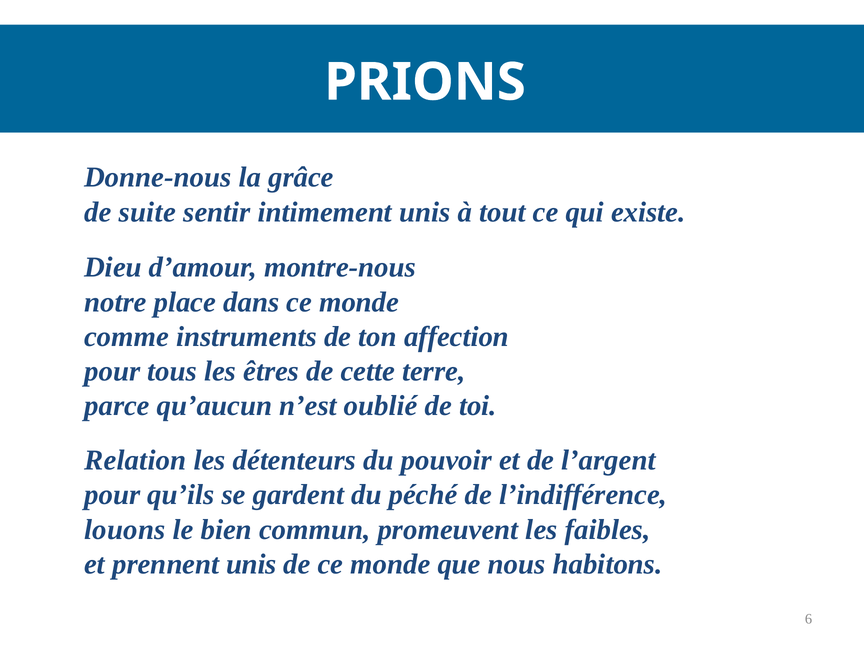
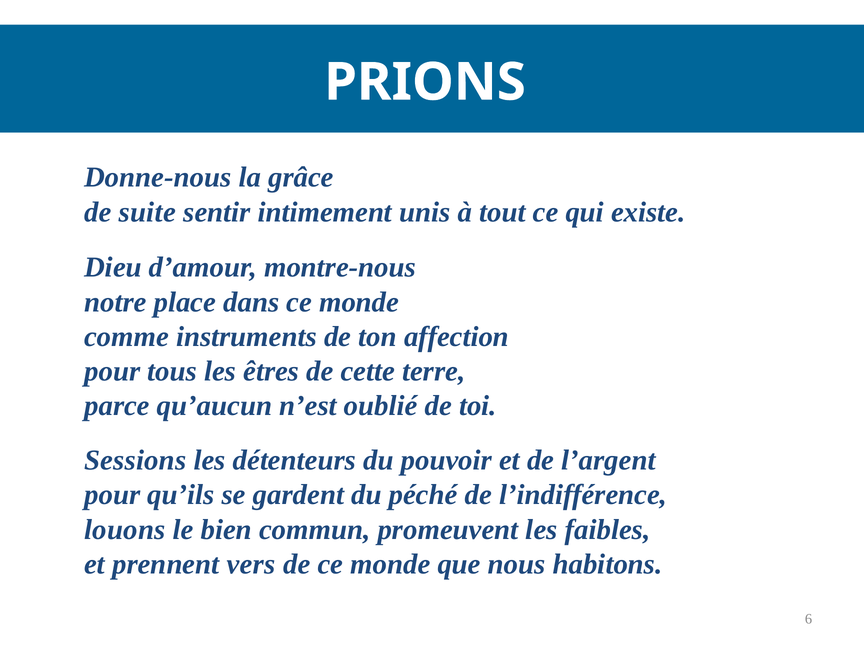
Relation: Relation -> Sessions (135, 460)
prennent unis: unis -> vers (251, 564)
